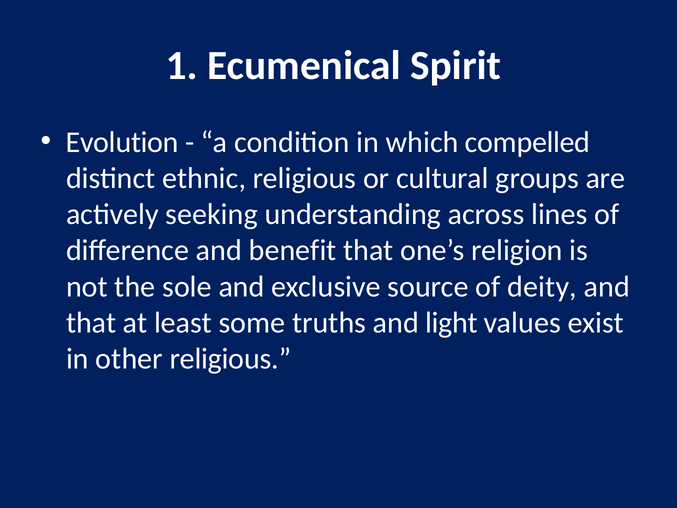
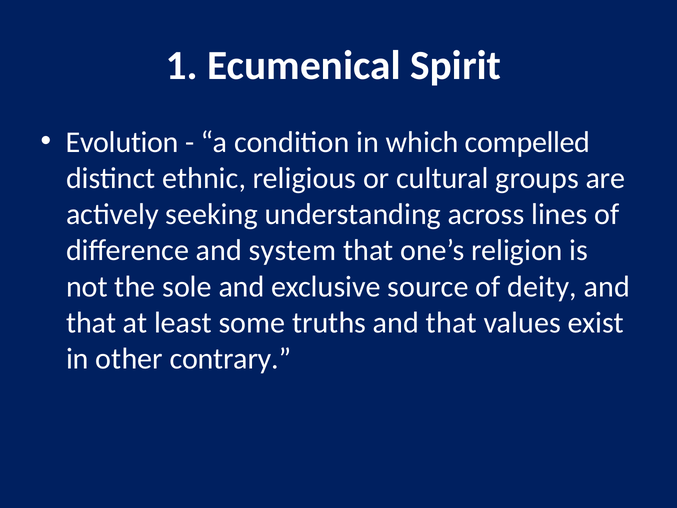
benefit: benefit -> system (292, 250)
truths and light: light -> that (451, 323)
other religious: religious -> contrary (230, 359)
